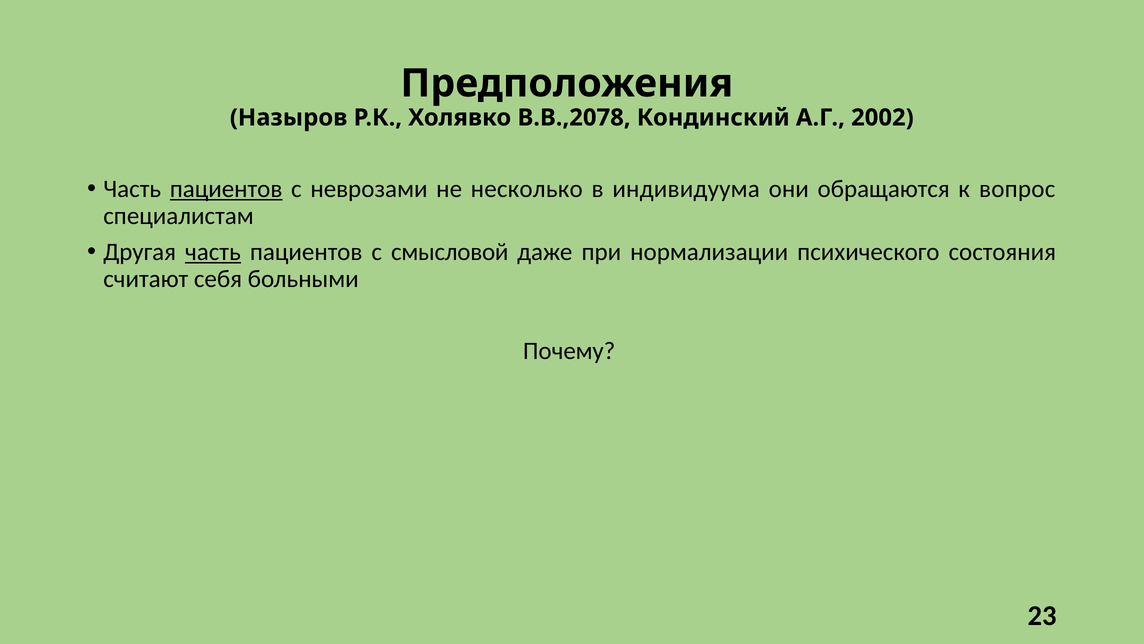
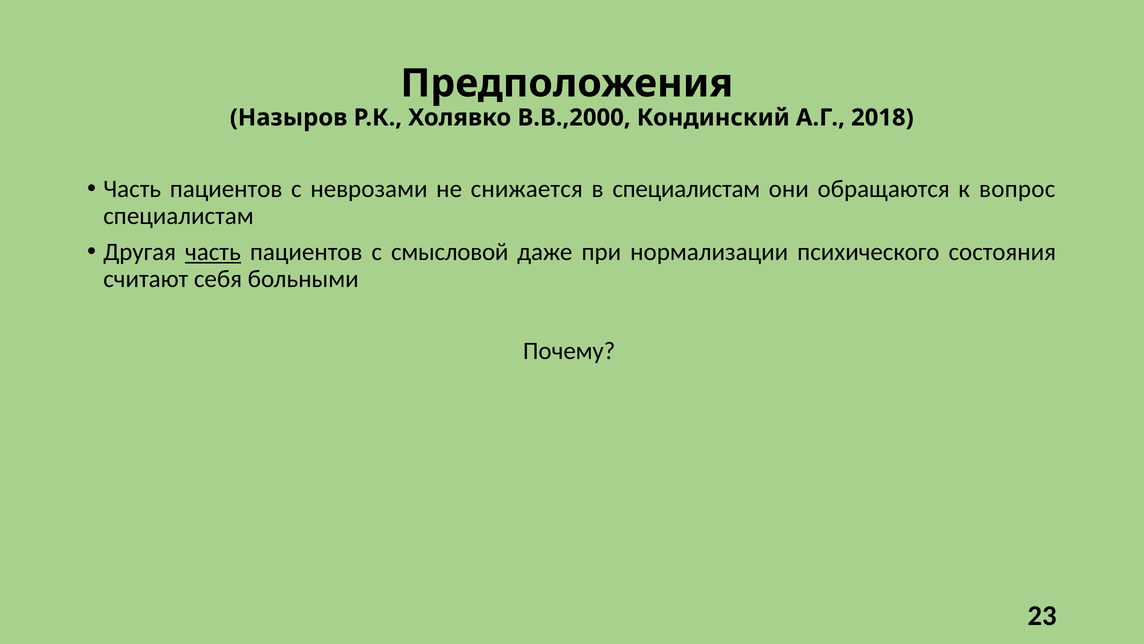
В.В.,2078: В.В.,2078 -> В.В.,2000 (574, 118)
2002: 2002 -> 2018 (882, 118)
пациентов underline: present -> none (226, 189)
несколько: несколько -> снижается (527, 189)
в индивидуума: индивидуума -> специалистам (686, 189)
